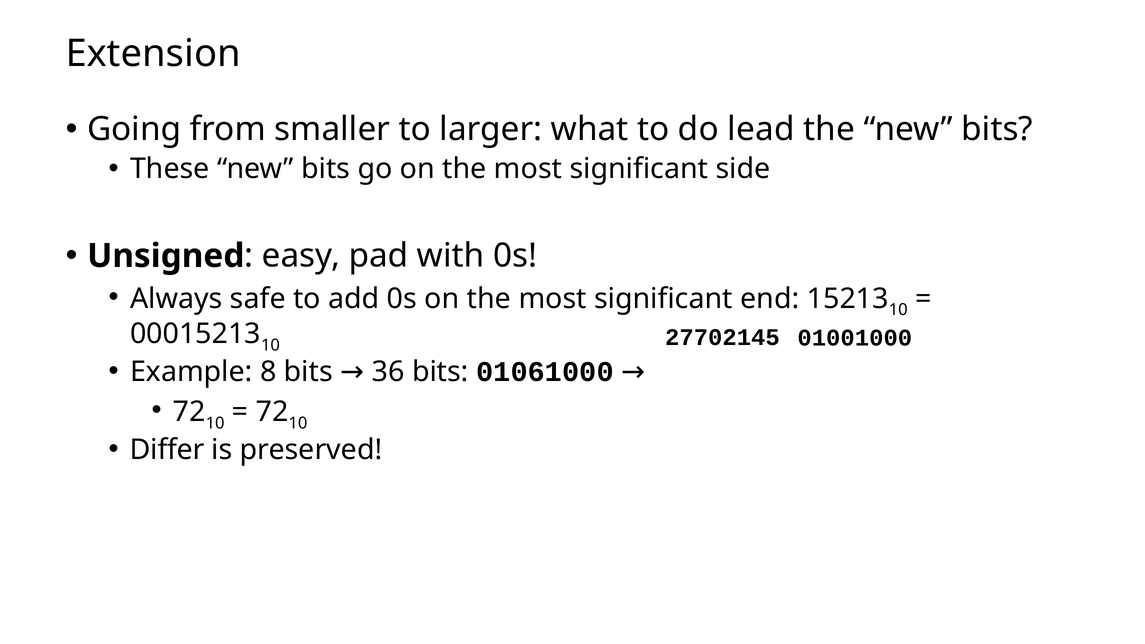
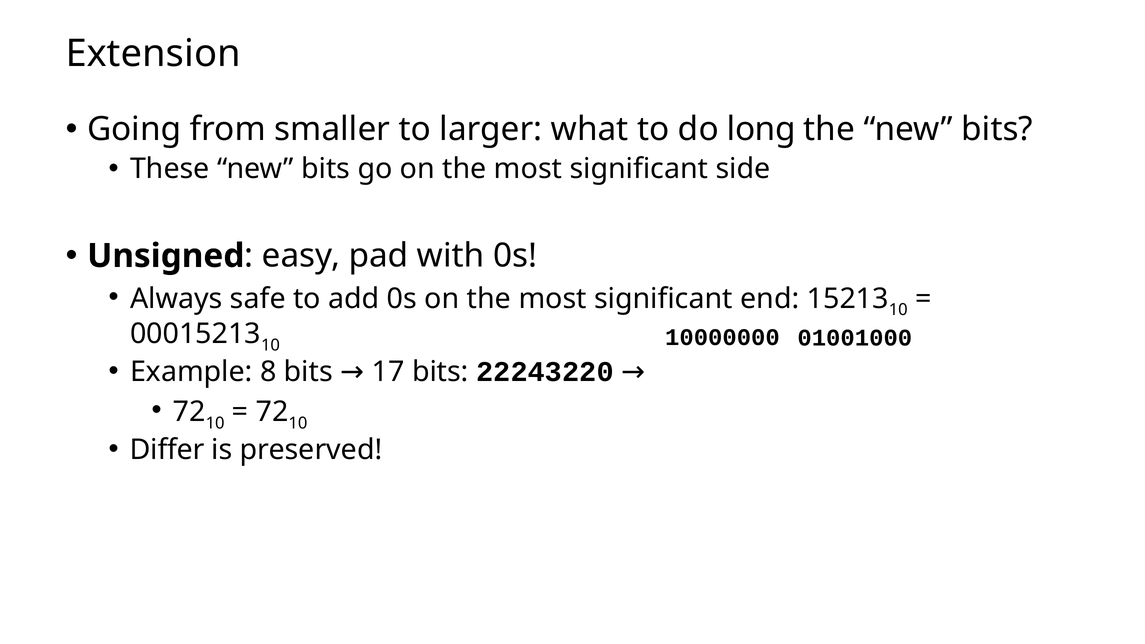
lead: lead -> long (761, 129)
27702145: 27702145 -> 10000000 (722, 337)
36: 36 -> 17 (388, 372)
01061000: 01061000 -> 22243220 (545, 372)
